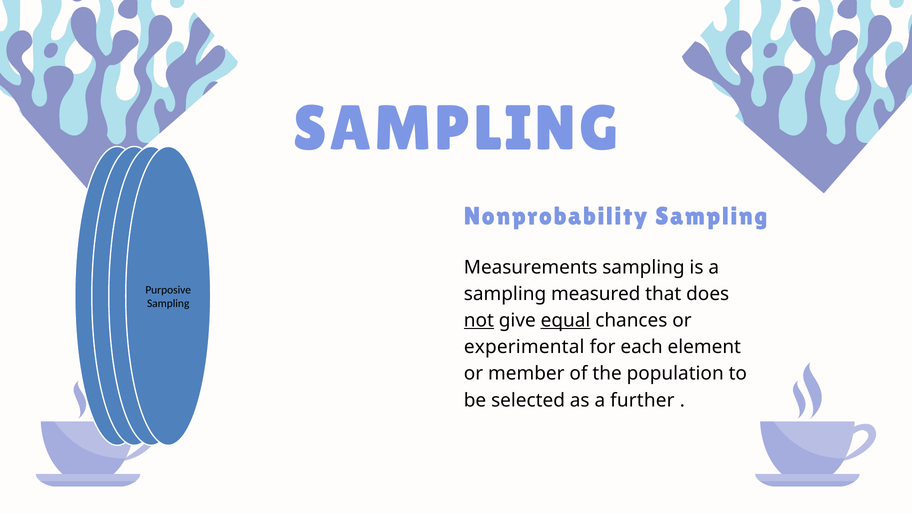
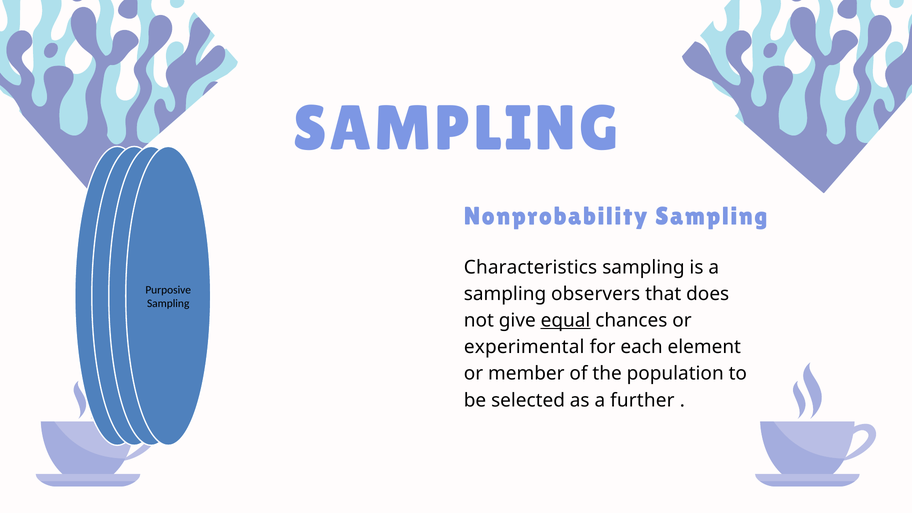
Measurements: Measurements -> Characteristics (531, 267)
measured: measured -> observers (596, 294)
not underline: present -> none (479, 320)
